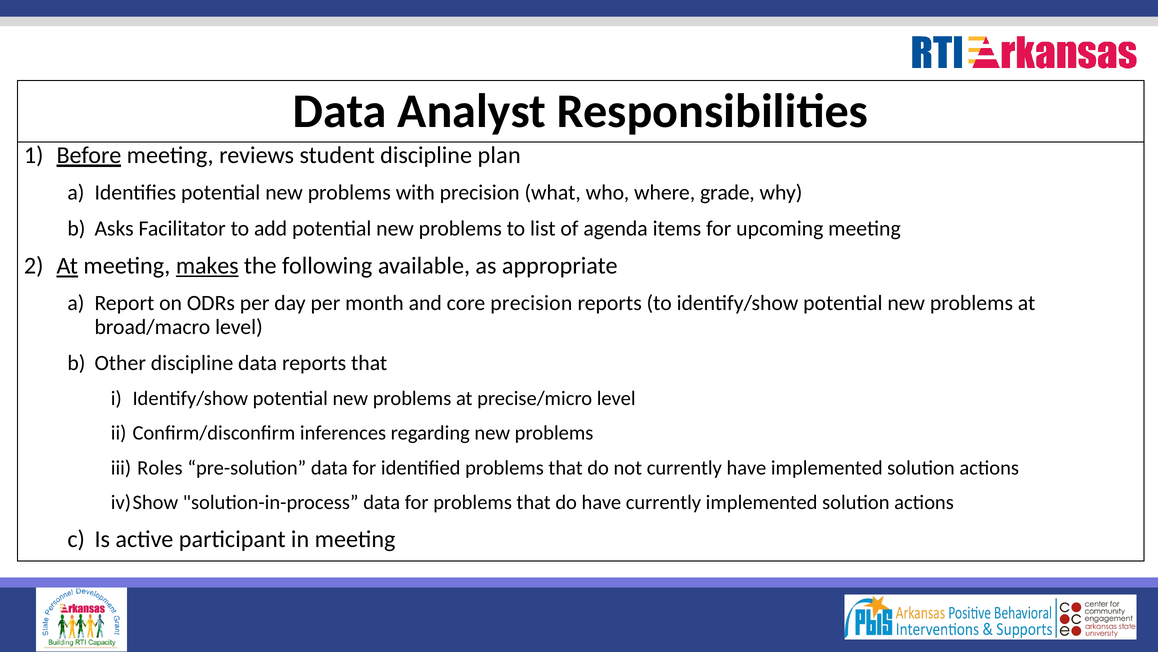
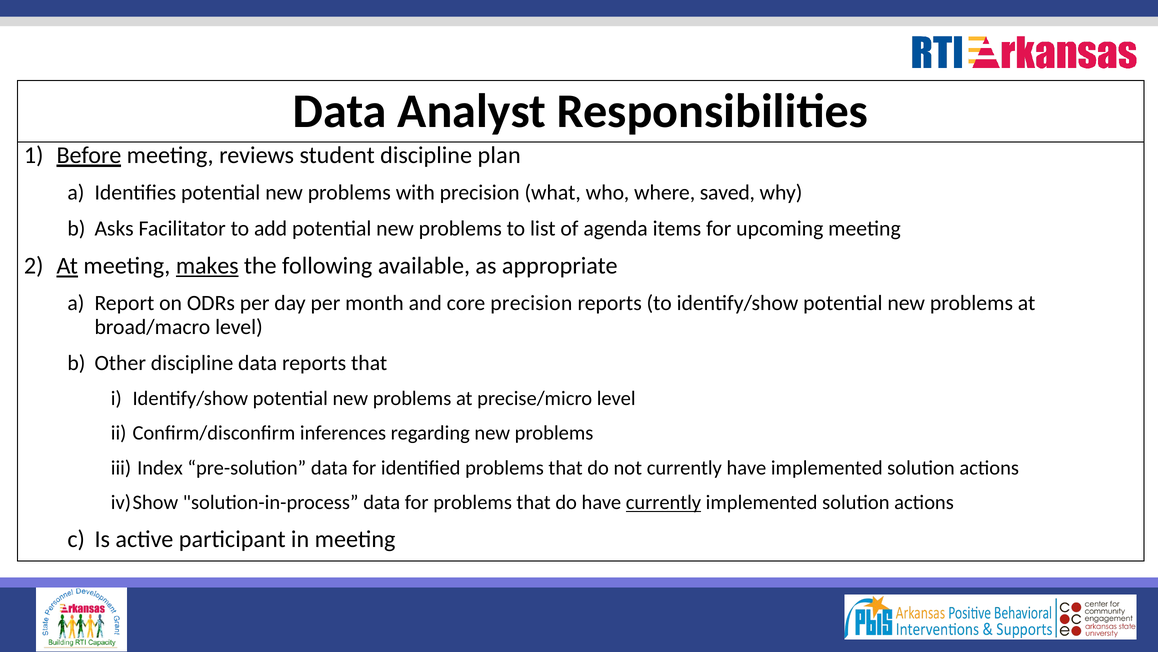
grade: grade -> saved (727, 192)
Roles: Roles -> Index (160, 467)
currently underline: none -> present (663, 502)
